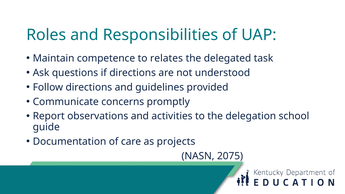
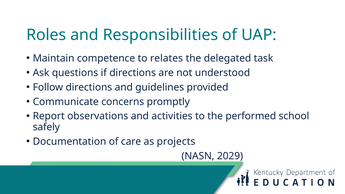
delegation: delegation -> performed (251, 116)
guide: guide -> safely (46, 127)
2075: 2075 -> 2029 (230, 156)
